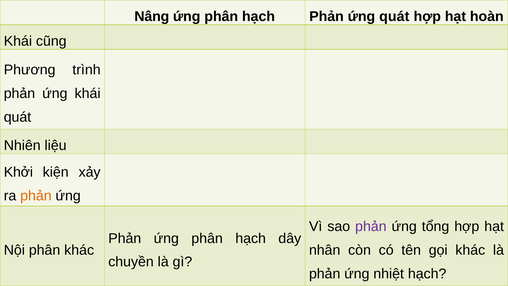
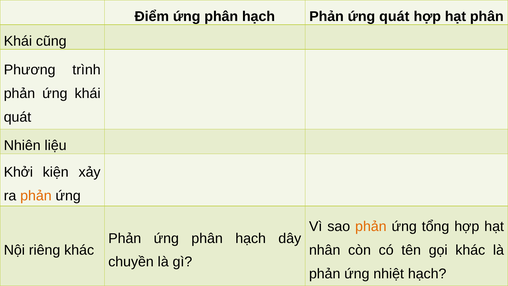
Nâng: Nâng -> Điểm (152, 16)
hạt hoàn: hoàn -> phân (487, 16)
phản colour: purple -> orange (371, 226)
Nội phân: phân -> riêng (45, 250)
